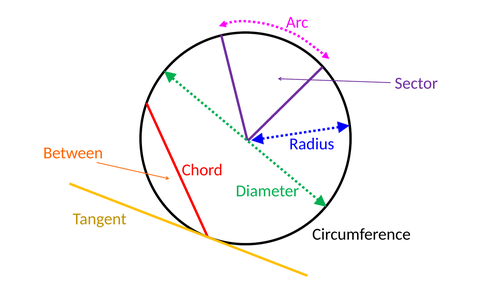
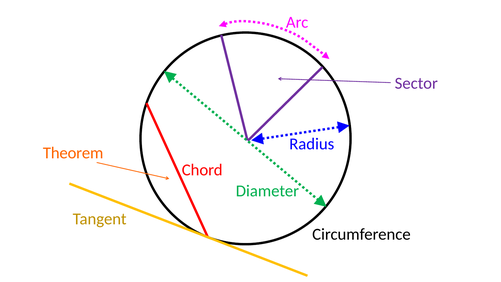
Between: Between -> Theorem (73, 153)
